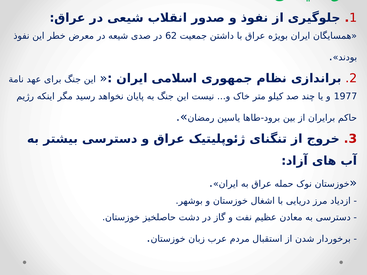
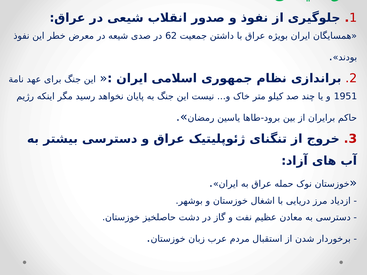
1977: 1977 -> 1951 (345, 96)
